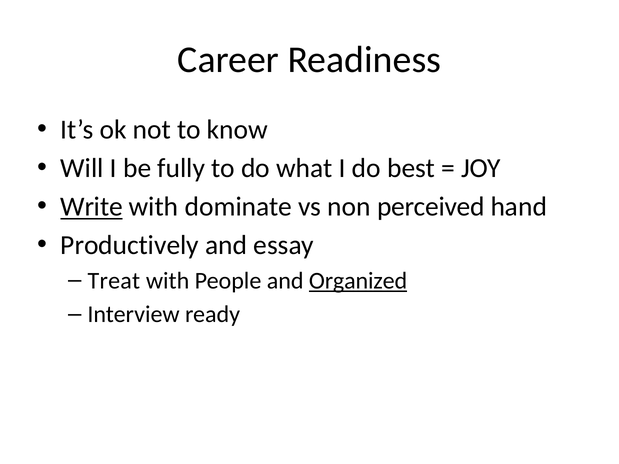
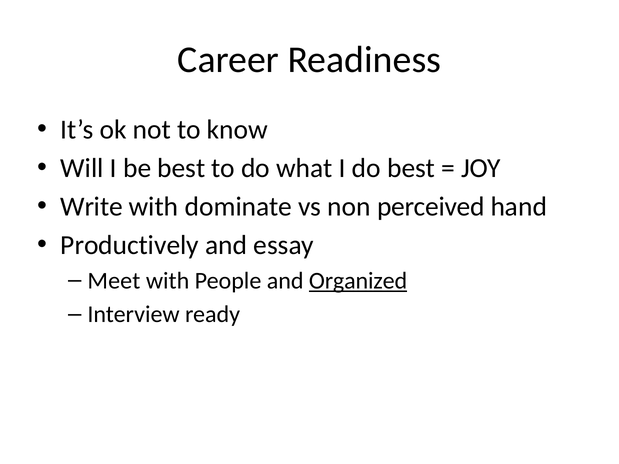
be fully: fully -> best (181, 168)
Write underline: present -> none (92, 207)
Treat: Treat -> Meet (114, 281)
